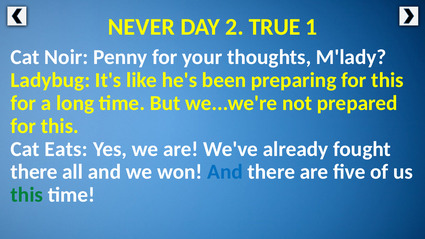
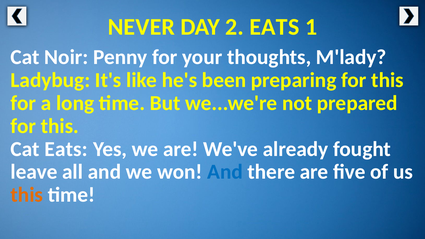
2 TRUE: TRUE -> EATS (274, 27)
there: there -> leave (34, 172)
this colour: green -> orange (27, 195)
